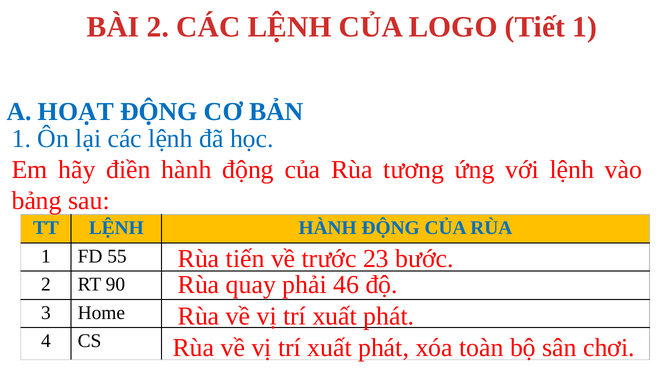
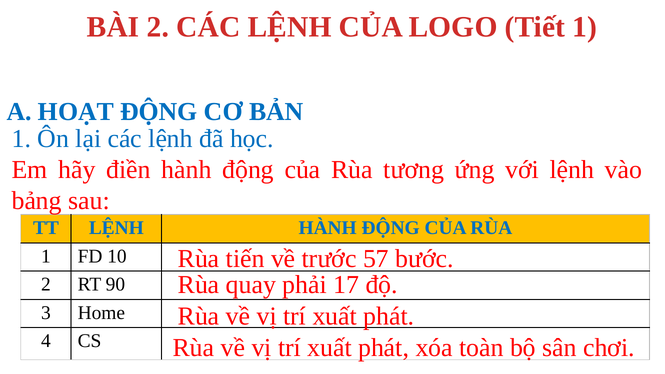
23: 23 -> 57 (376, 259)
55: 55 -> 10 (117, 256)
46: 46 -> 17 (346, 285)
